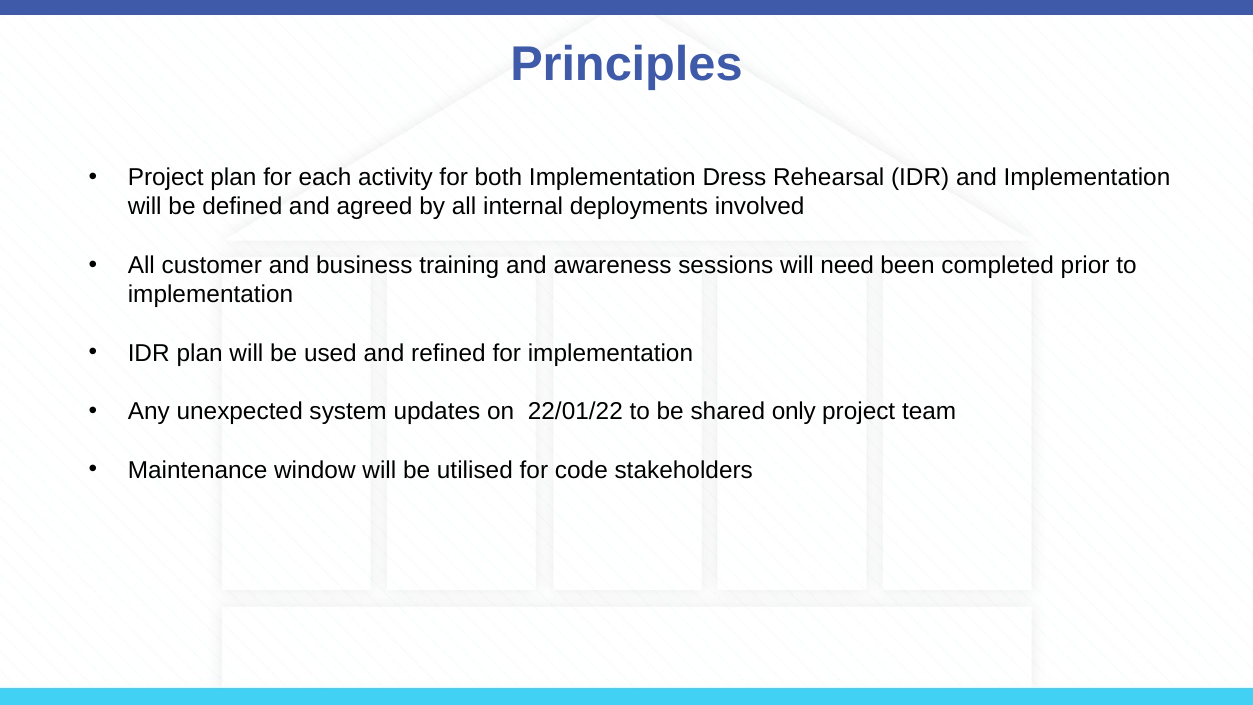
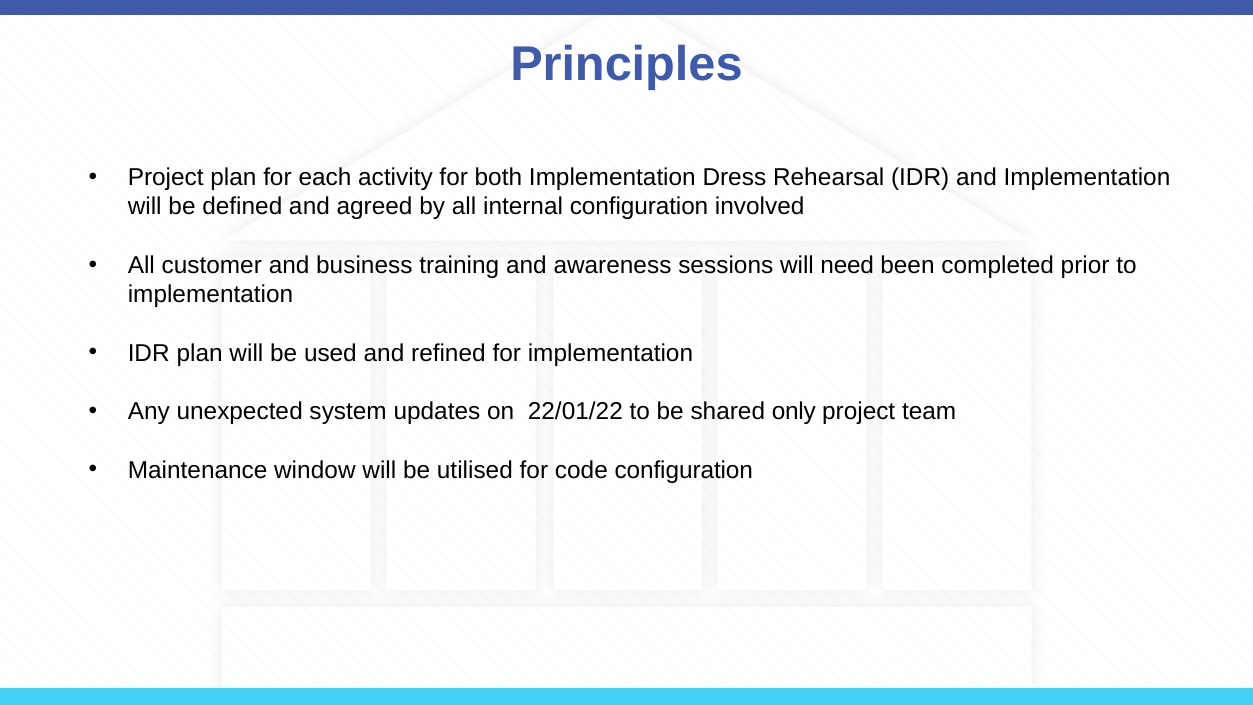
internal deployments: deployments -> configuration (639, 207)
code stakeholders: stakeholders -> configuration (684, 470)
